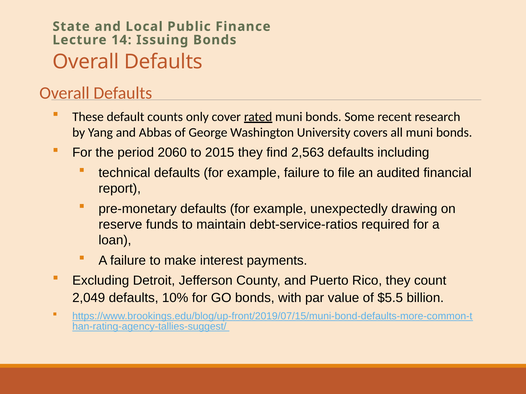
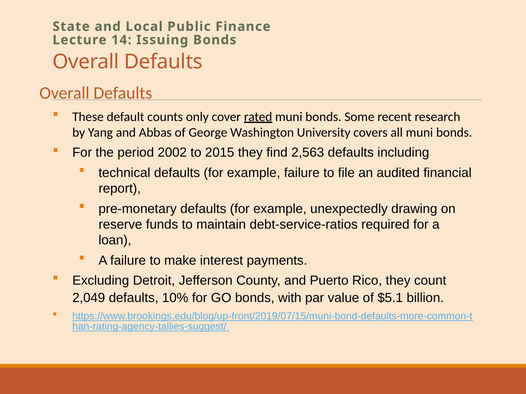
2060: 2060 -> 2002 (172, 153)
$5.5: $5.5 -> $5.1 (390, 298)
